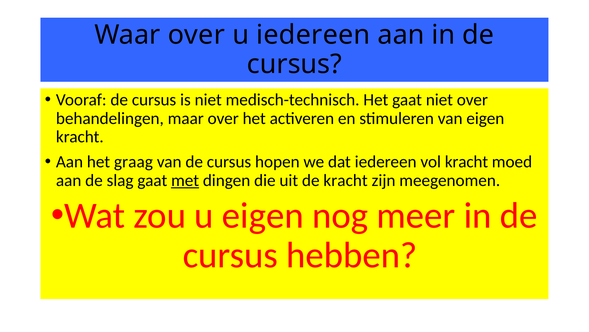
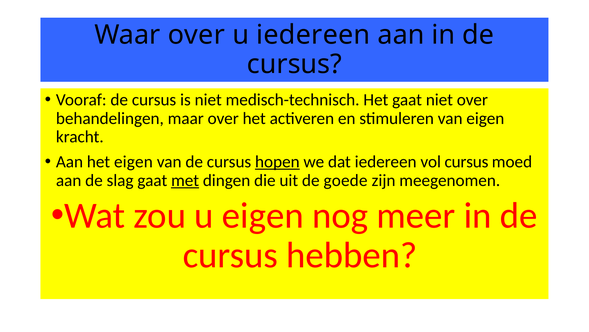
het graag: graag -> eigen (133, 161)
hopen underline: none -> present (277, 161)
vol kracht: kracht -> cursus (466, 161)
de kracht: kracht -> goede (346, 180)
